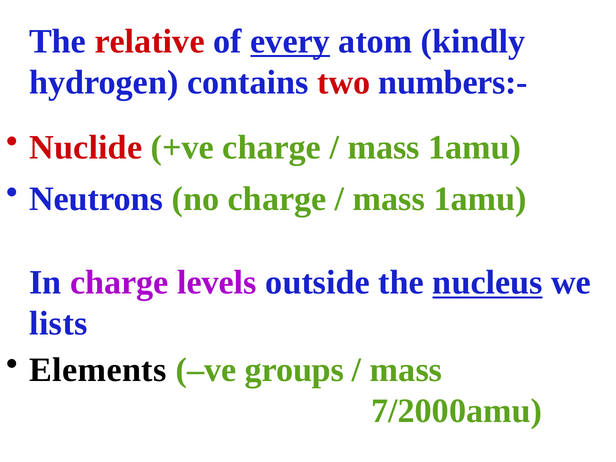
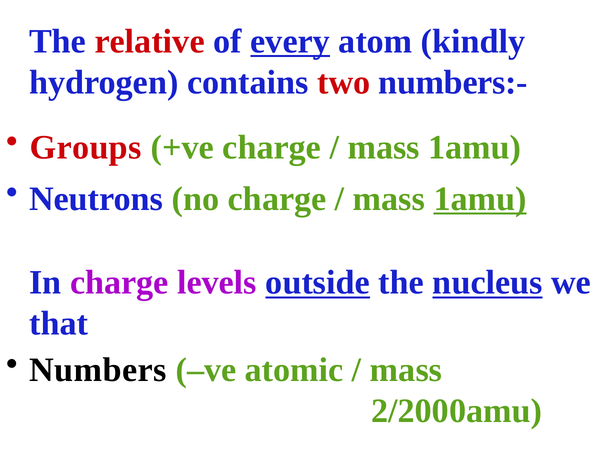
Nuclide: Nuclide -> Groups (86, 147)
1amu underline: none -> present (480, 199)
outside underline: none -> present (318, 283)
lists: lists -> that (59, 324)
Elements: Elements -> Numbers (98, 370)
groups: groups -> atomic (294, 370)
7/2000amu: 7/2000amu -> 2/2000amu (457, 411)
